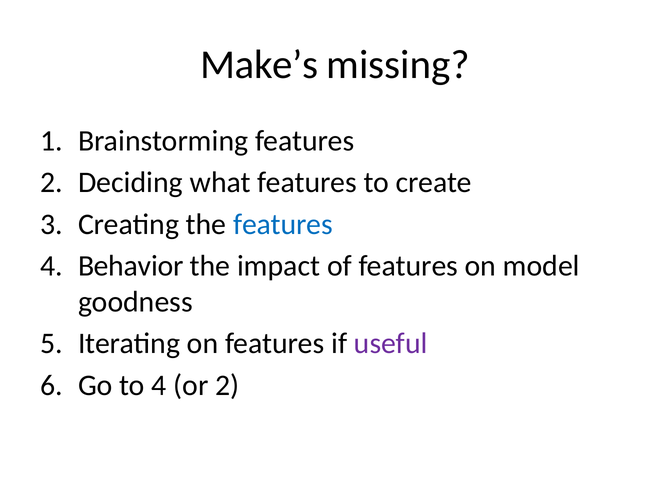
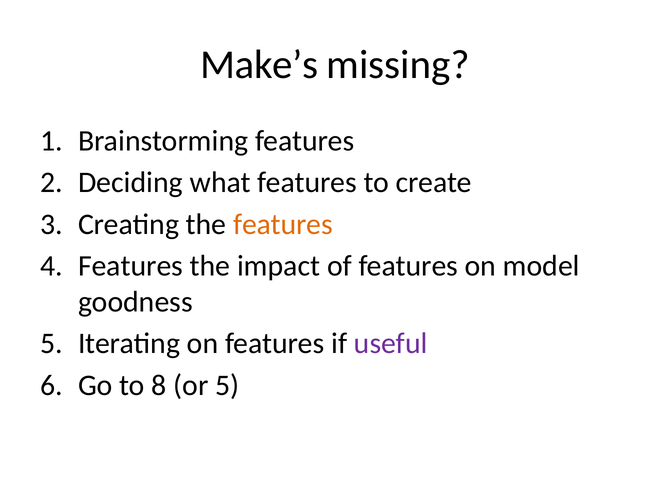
features colour: blue -> orange (283, 224)
Behavior: Behavior -> Features (131, 266)
to 4: 4 -> 8 (159, 385)
or 2: 2 -> 5 (227, 385)
